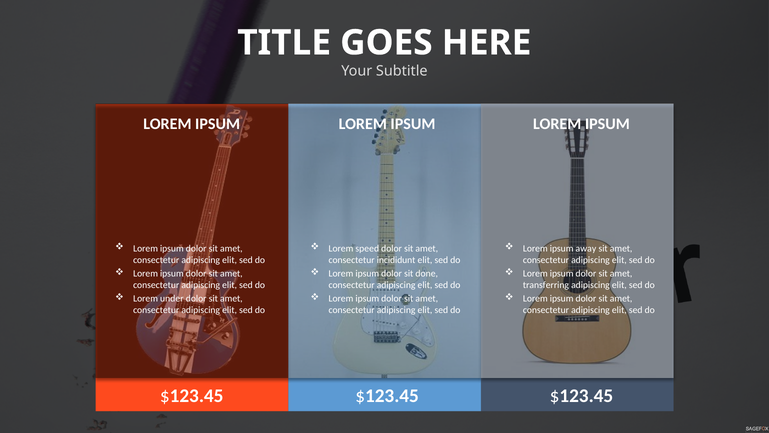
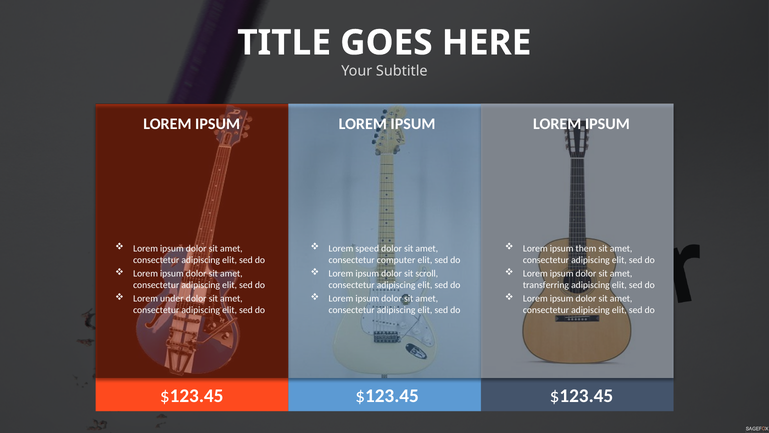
away: away -> them (586, 248)
incididunt: incididunt -> computer (396, 260)
done: done -> scroll (427, 273)
